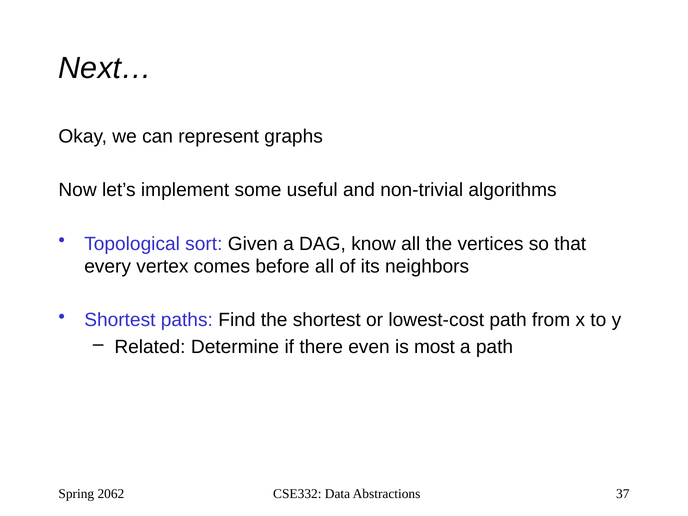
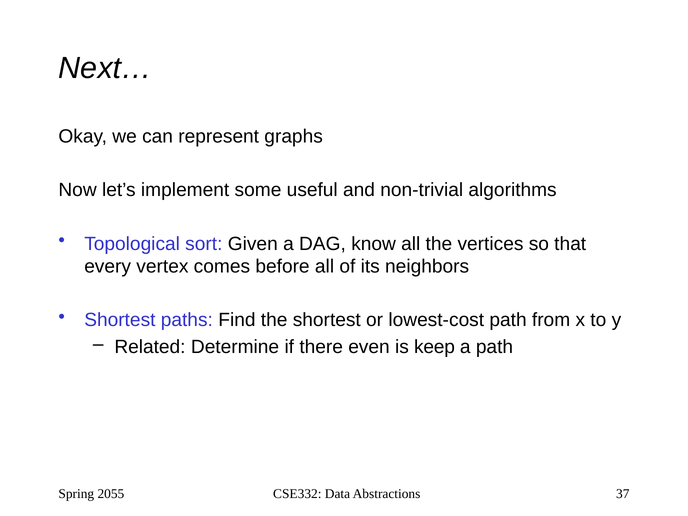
most: most -> keep (434, 347)
2062: 2062 -> 2055 (111, 494)
